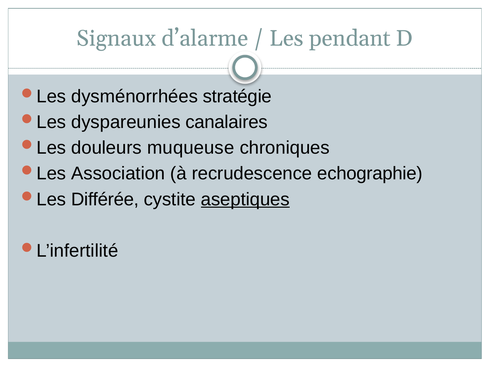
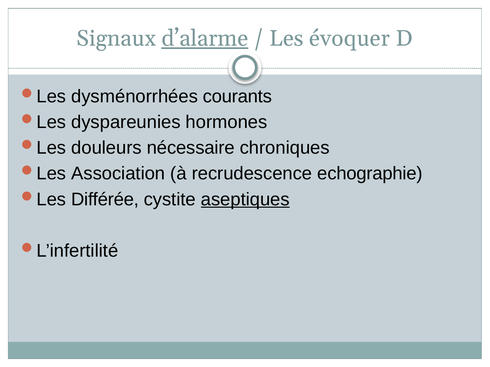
d’alarme underline: none -> present (205, 39)
pendant: pendant -> évoquer (350, 39)
stratégie: stratégie -> courants (237, 97)
canalaires: canalaires -> hormones (226, 122)
muqueuse: muqueuse -> nécessaire (191, 148)
